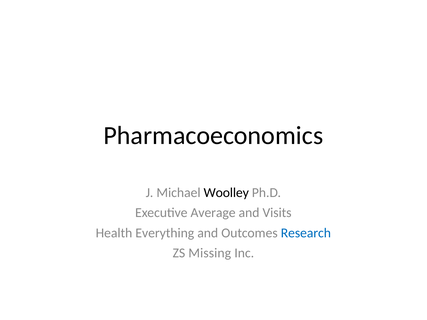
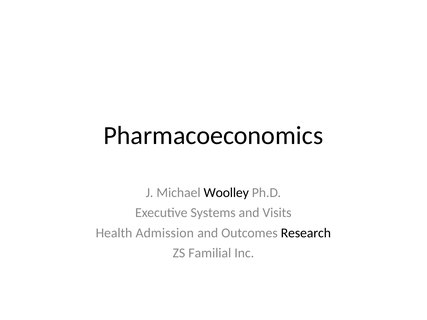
Average: Average -> Systems (213, 213)
Everything: Everything -> Admission (165, 233)
Research colour: blue -> black (306, 233)
Missing: Missing -> Familial (210, 253)
